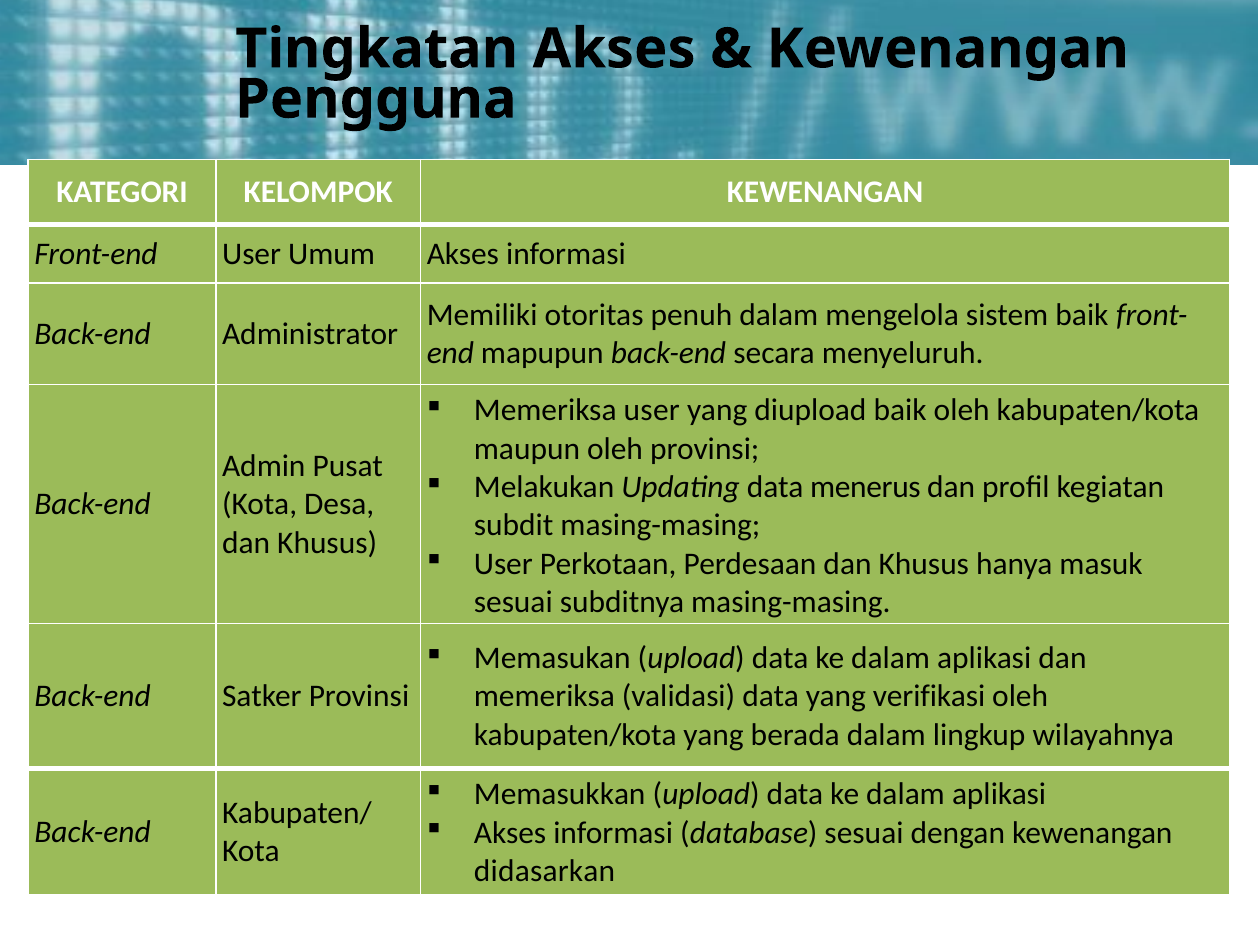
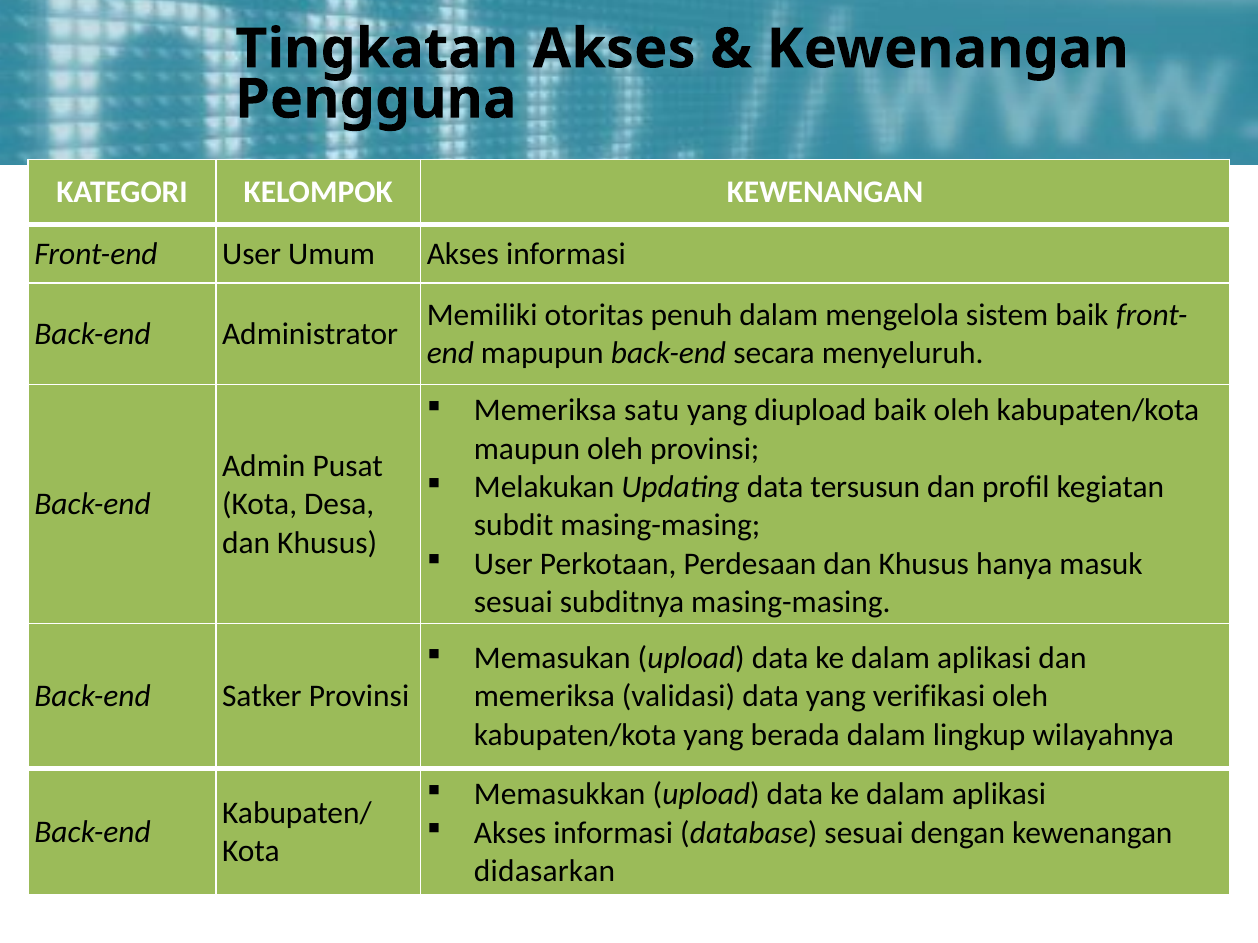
Memeriksa user: user -> satu (652, 411)
menerus: menerus -> tersusun (865, 487)
